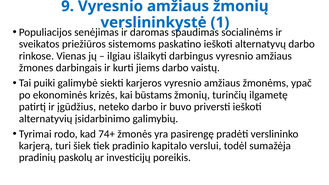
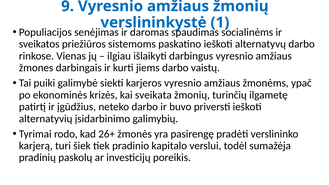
būstams: būstams -> sveikata (153, 95)
74+: 74+ -> 26+ (107, 134)
